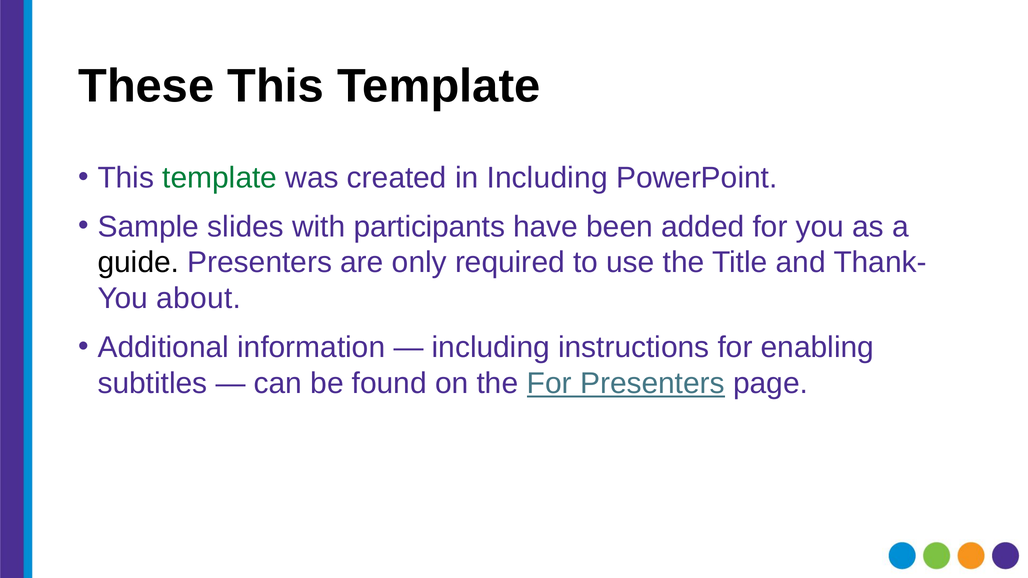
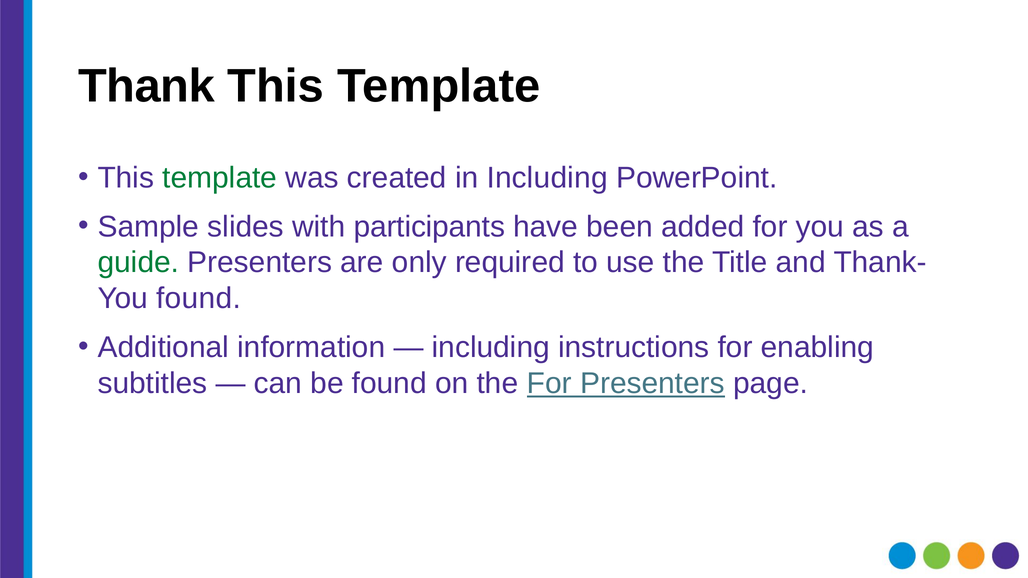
These: These -> Thank (147, 86)
guide colour: black -> green (138, 263)
You about: about -> found (199, 299)
